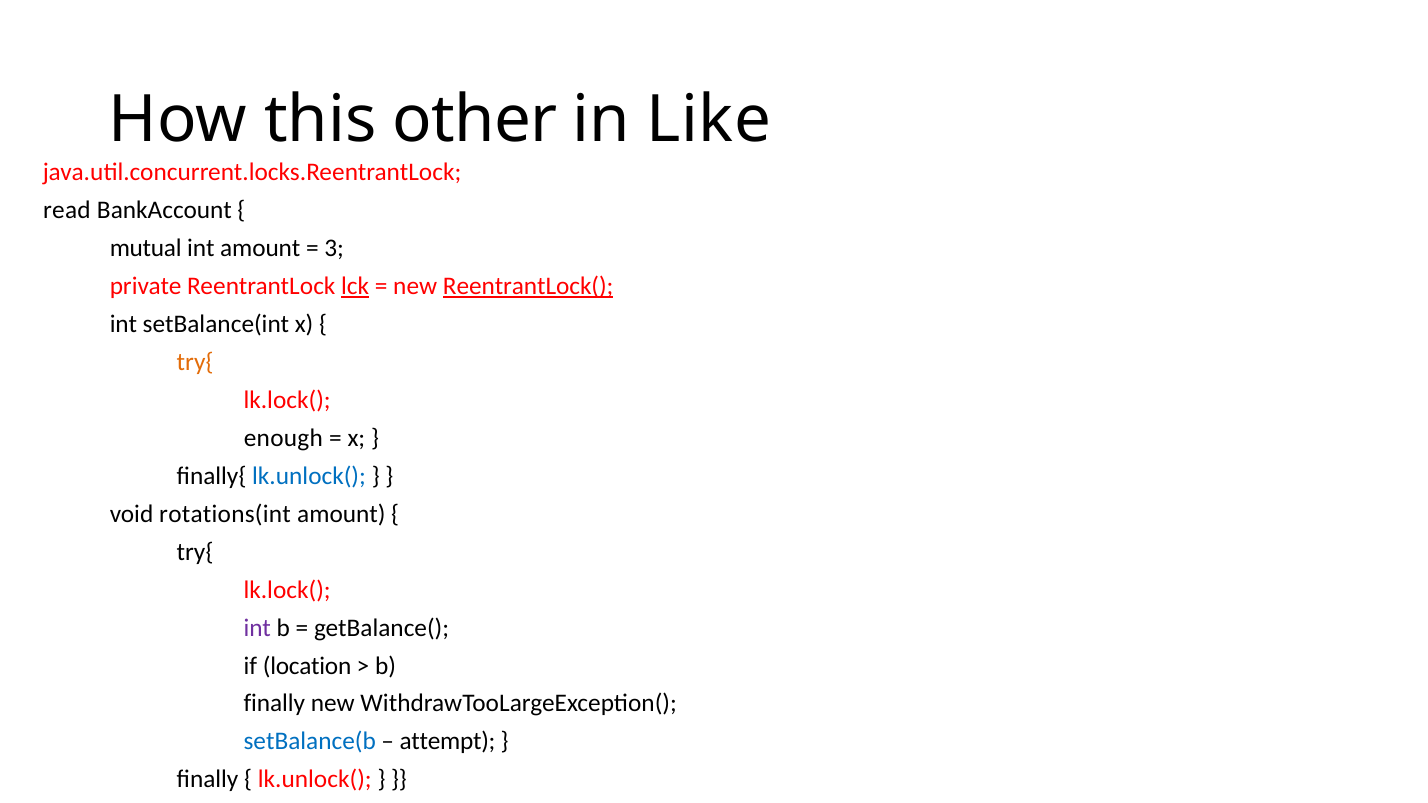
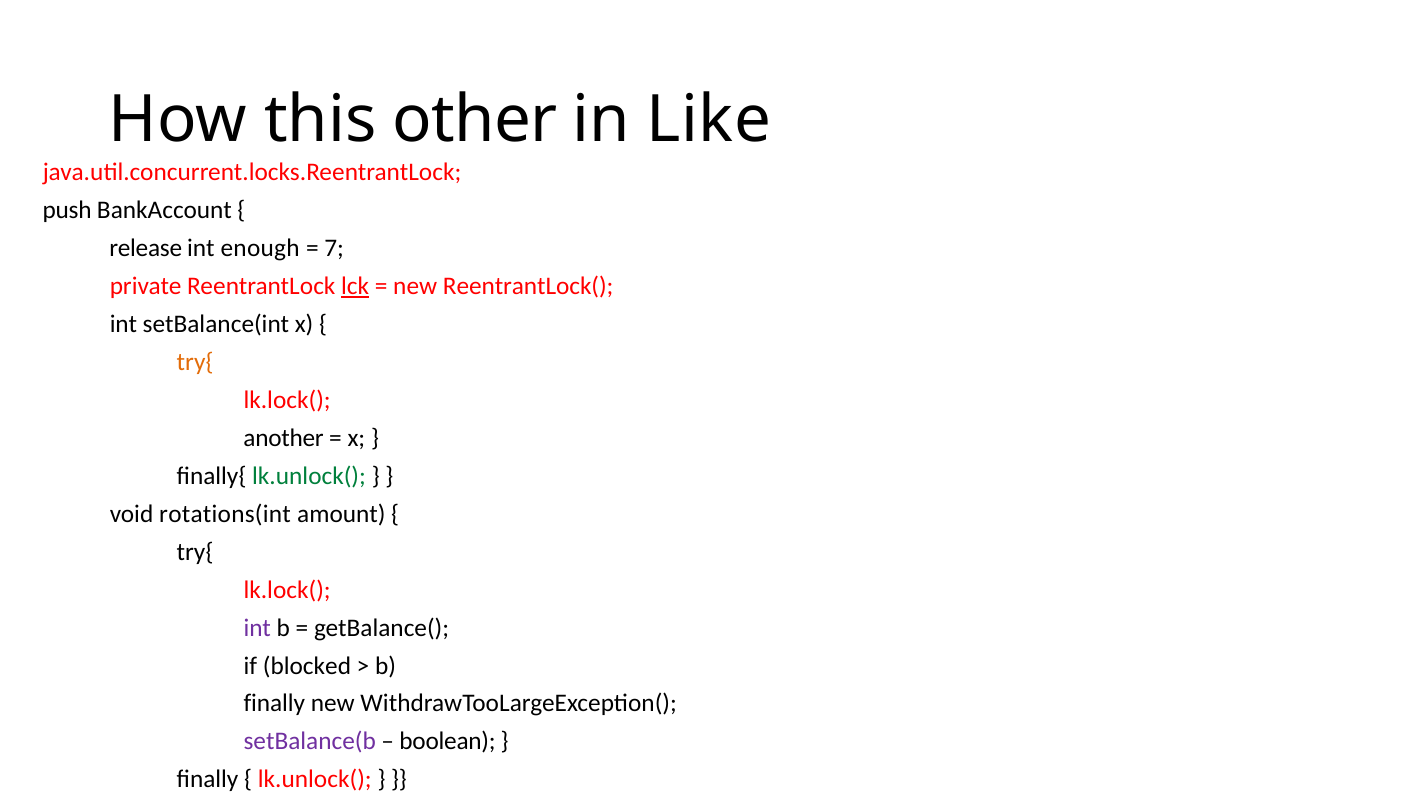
read: read -> push (67, 211)
mutual: mutual -> release (146, 248)
int amount: amount -> enough (260, 248)
3: 3 -> 7 (334, 248)
ReentrantLock( underline: present -> none (528, 286)
enough: enough -> another (284, 438)
lk.unlock( colour: blue -> green (309, 476)
location: location -> blocked (307, 666)
setBalance(b colour: blue -> purple (310, 742)
attempt: attempt -> boolean (448, 742)
